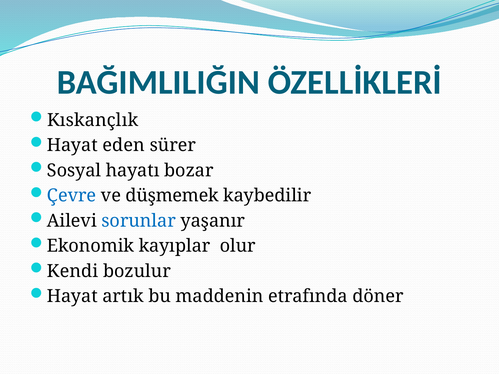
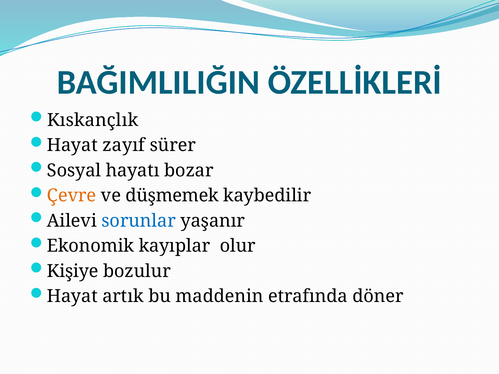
eden: eden -> zayıf (124, 145)
Çevre colour: blue -> orange (72, 196)
Kendi: Kendi -> Kişiye (73, 271)
